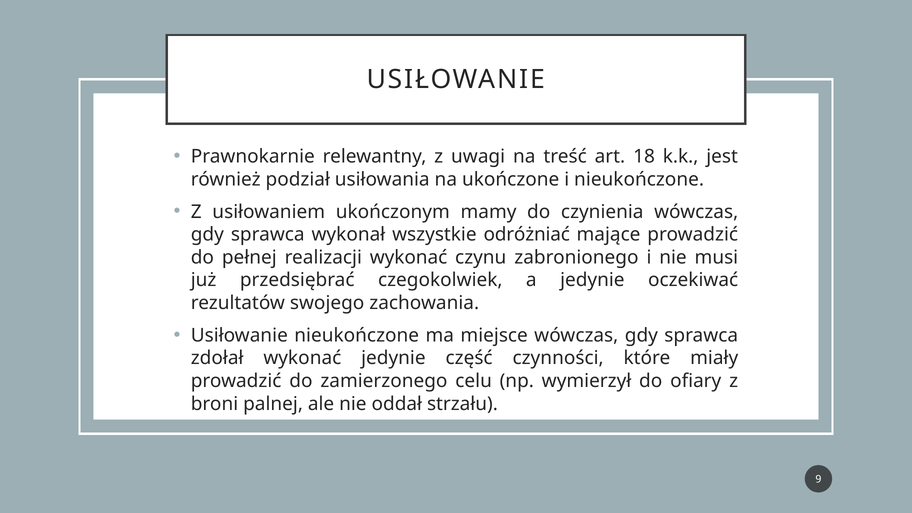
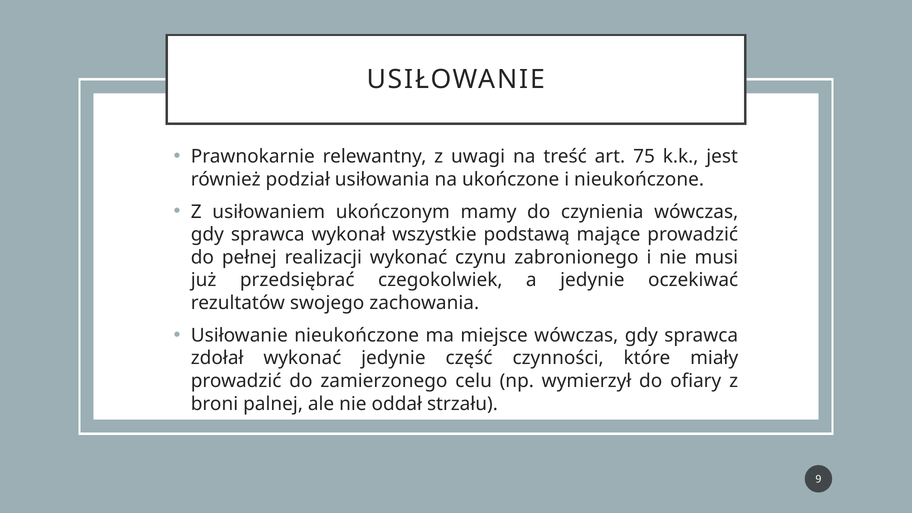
18: 18 -> 75 (644, 157)
odróżniać: odróżniać -> podstawą (527, 235)
